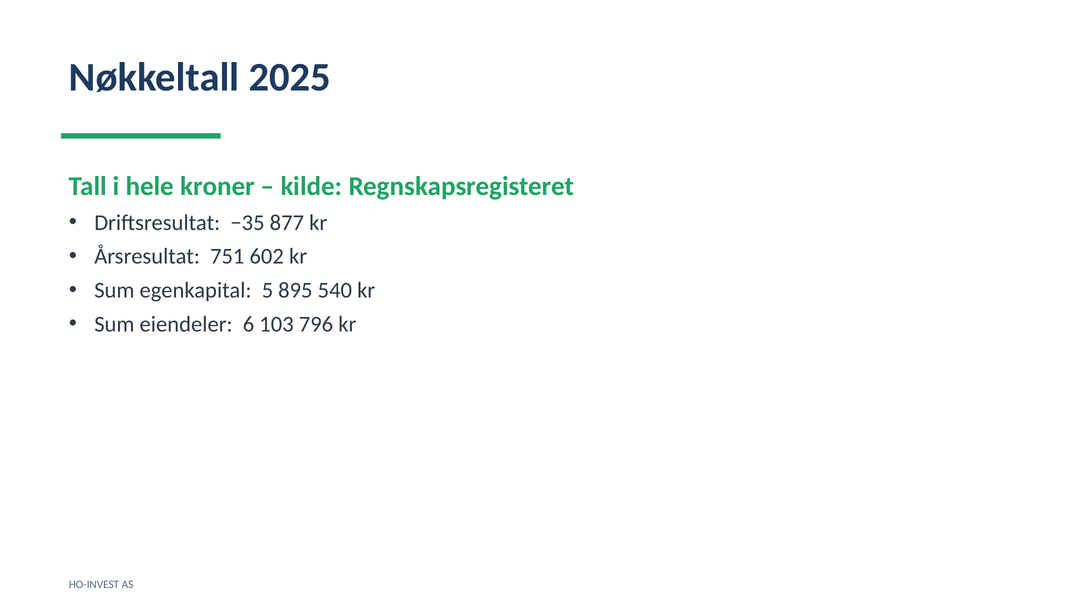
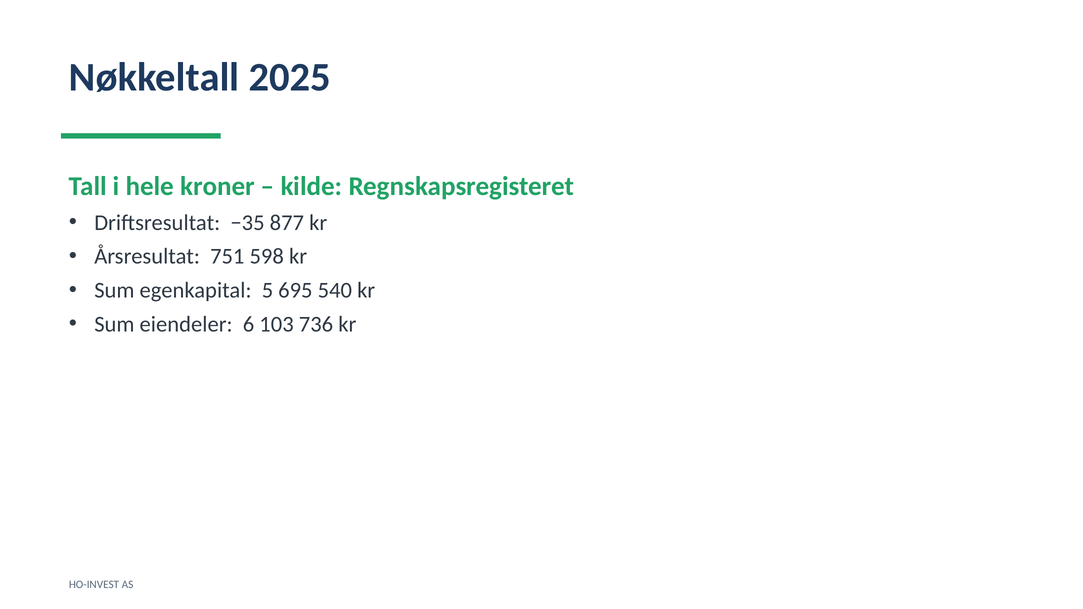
602: 602 -> 598 (267, 257)
895: 895 -> 695 (295, 290)
796: 796 -> 736 (316, 324)
